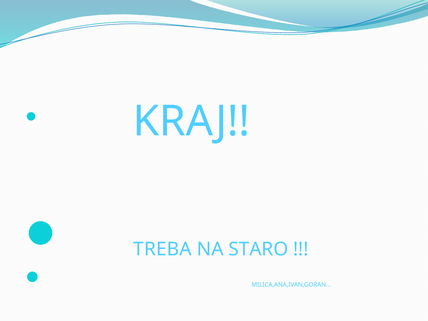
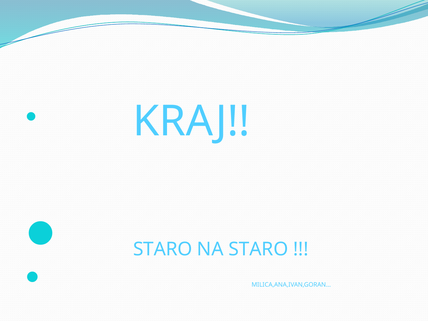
TREBA: TREBA -> STARO (163, 249)
